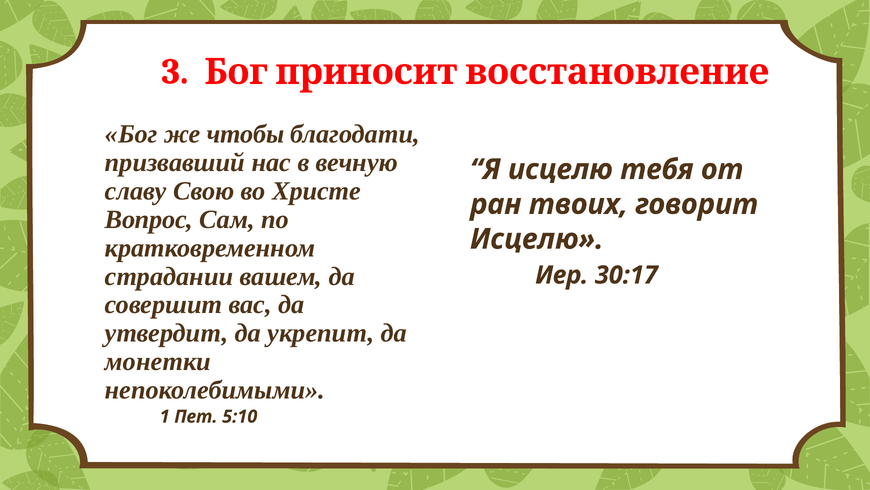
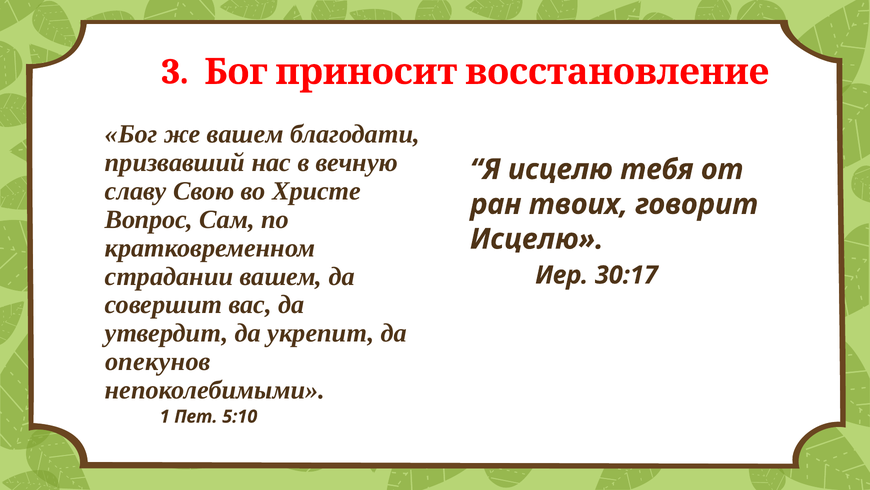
же чтобы: чтобы -> вашем (245, 134)
монетки: монетки -> опекунов (158, 361)
